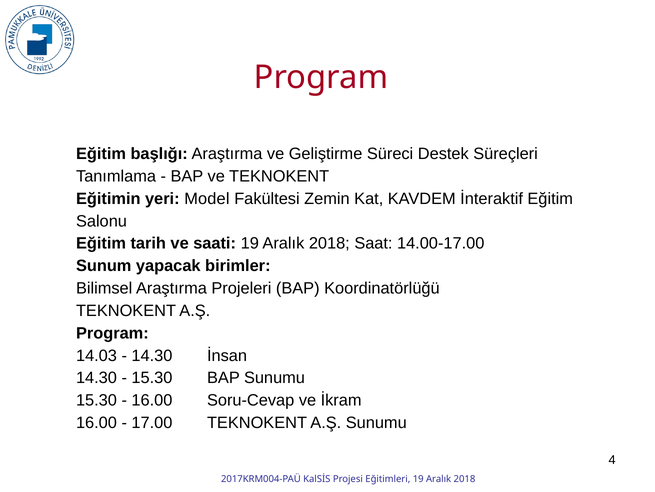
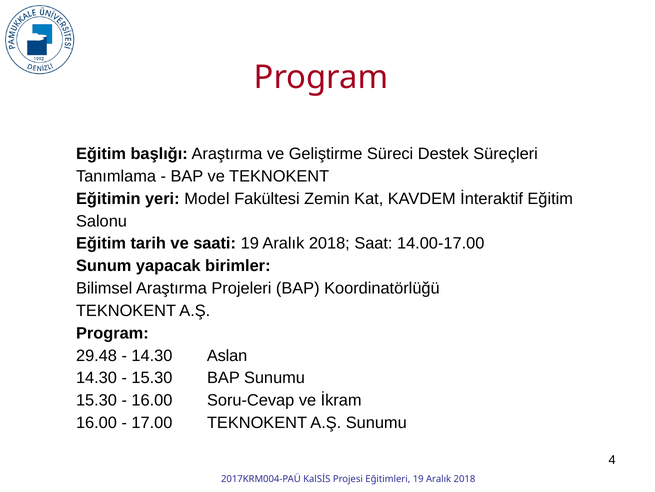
14.03: 14.03 -> 29.48 (96, 355)
İnsan: İnsan -> Aslan (227, 355)
